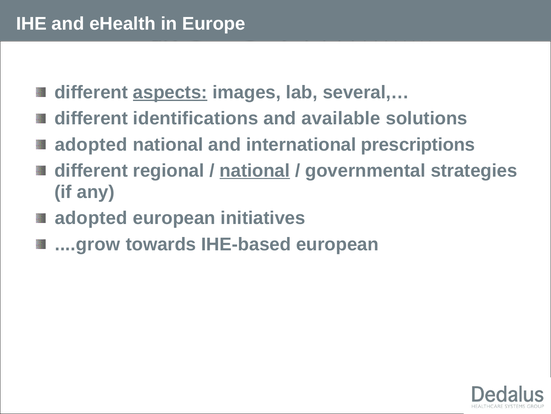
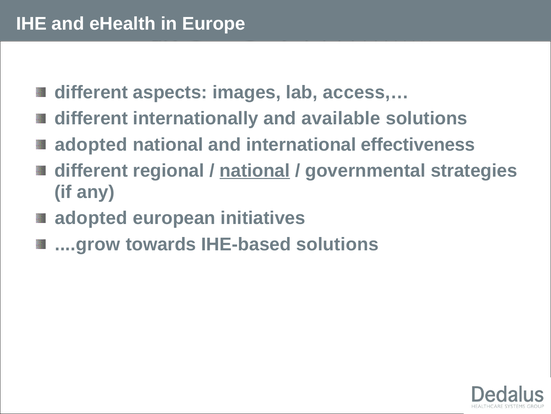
aspects underline: present -> none (170, 92)
several,…: several,… -> access,… (366, 92)
identifications: identifications -> internationally (196, 118)
prescriptions: prescriptions -> effectiveness (418, 144)
IHE-based european: european -> solutions (337, 244)
